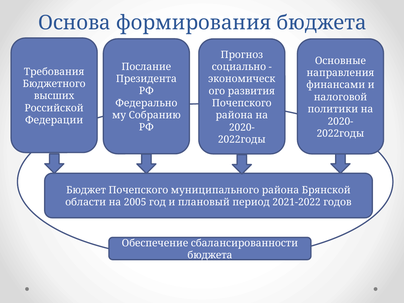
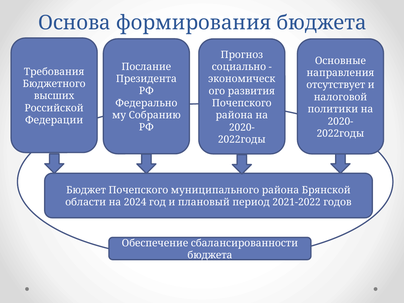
финансами: финансами -> отсутствует (336, 85)
2005: 2005 -> 2024 (135, 202)
